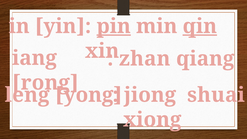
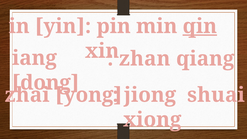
pin underline: present -> none (114, 26)
rong: rong -> dong (46, 83)
leng: leng -> zhai (27, 95)
